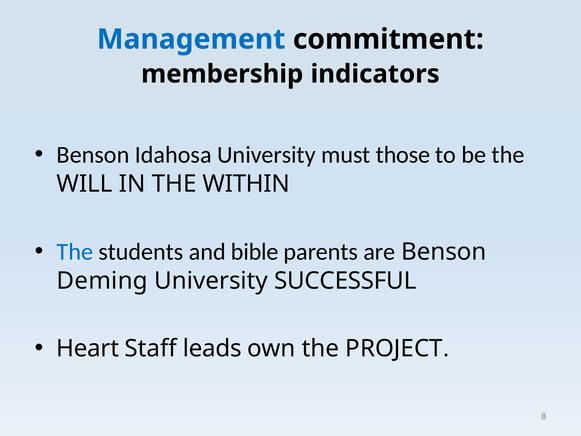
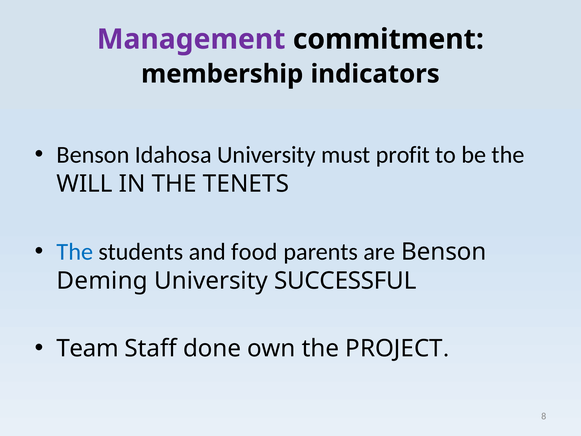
Management colour: blue -> purple (191, 39)
those: those -> profit (403, 155)
WITHIN: WITHIN -> TENETS (246, 184)
bible: bible -> food (254, 252)
Heart: Heart -> Team (88, 348)
leads: leads -> done (212, 348)
